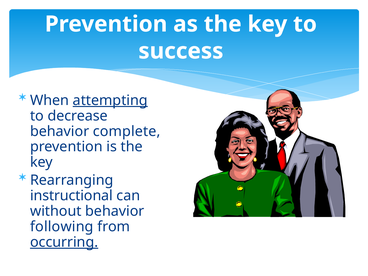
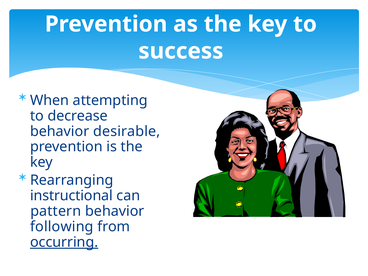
attempting underline: present -> none (110, 100)
complete: complete -> desirable (127, 131)
without: without -> pattern (56, 211)
